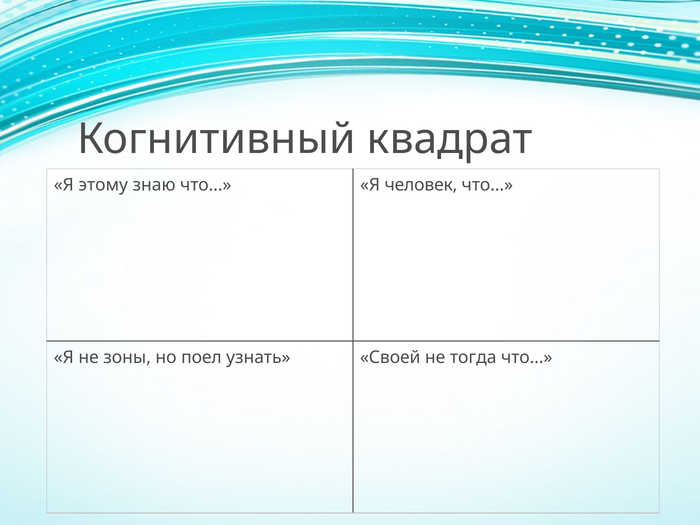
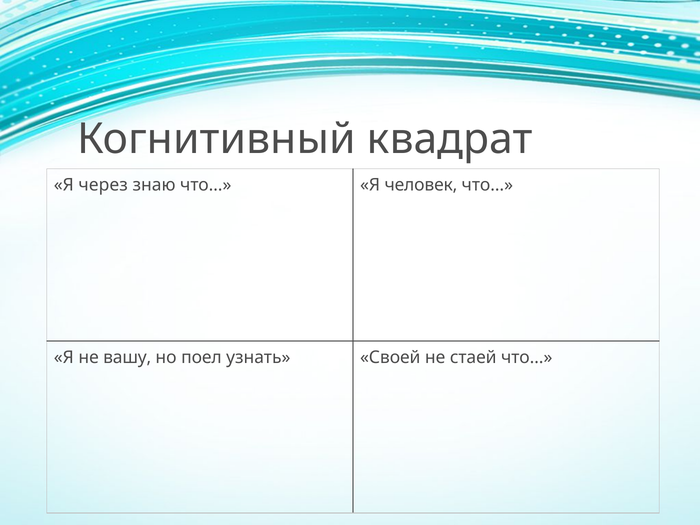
этому: этому -> через (103, 185)
зоны: зоны -> вашу (127, 357)
тогда: тогда -> стаей (473, 357)
